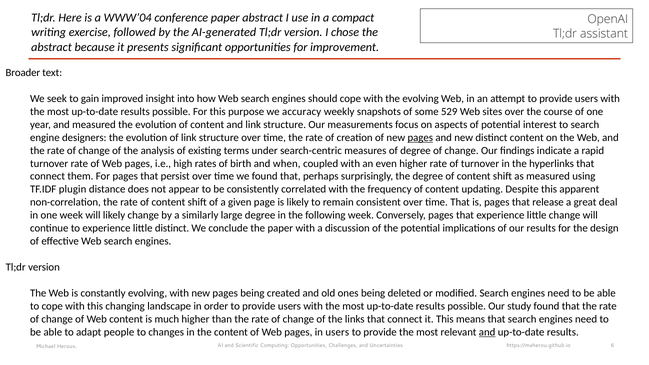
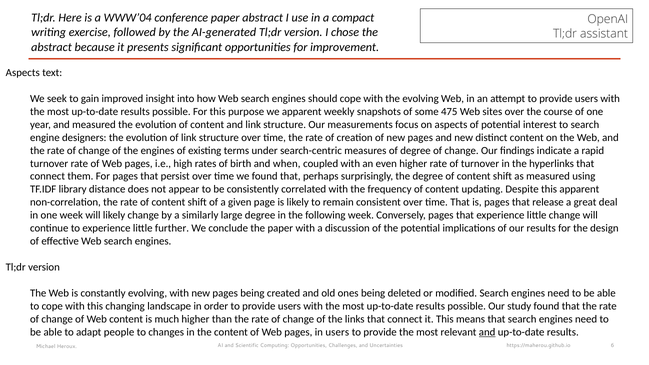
Broader: Broader -> Aspects (23, 73)
we accuracy: accuracy -> apparent (302, 112)
529: 529 -> 475 (449, 112)
pages underline: present -> none (420, 138)
the analysis: analysis -> engines (157, 151)
plugin: plugin -> library (73, 189)
little distinct: distinct -> further (172, 228)
